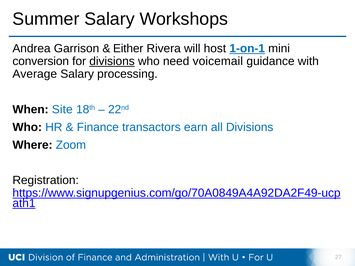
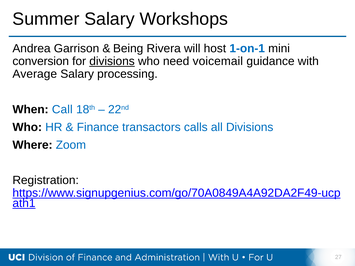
Either: Either -> Being (128, 49)
1-on-1 underline: present -> none (247, 49)
Site: Site -> Call (62, 110)
earn: earn -> calls (196, 127)
